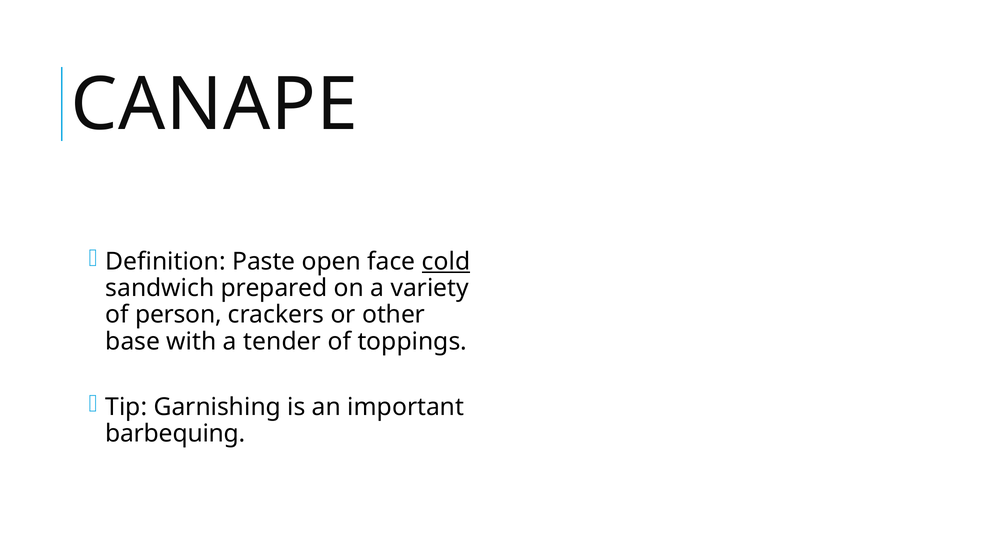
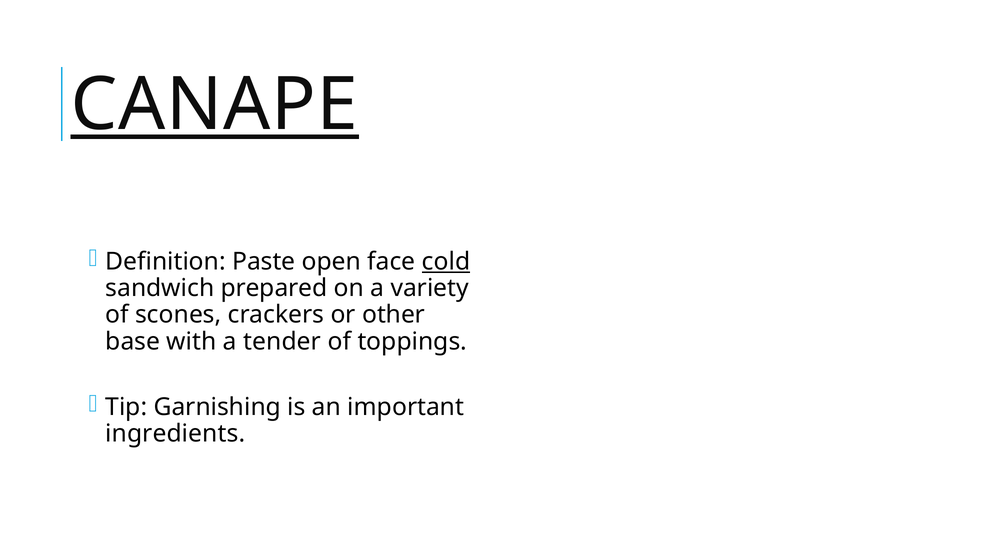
CANAPE underline: none -> present (214, 105)
person: person -> scones (178, 315)
barbequing: barbequing -> ingredients (175, 434)
